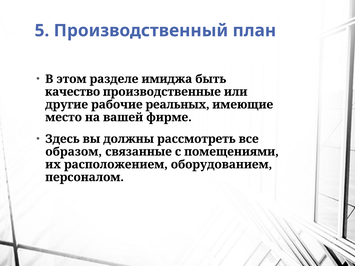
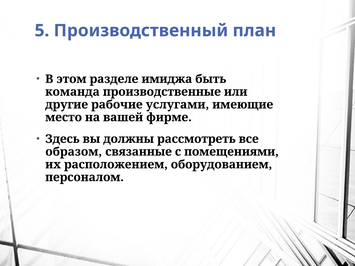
качество: качество -> команда (72, 92)
реальных: реальных -> услугами (177, 105)
